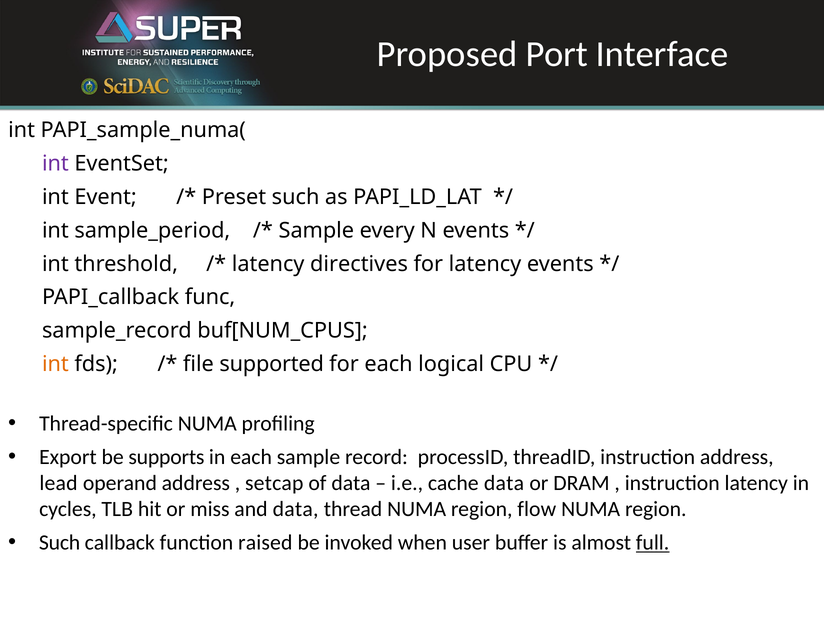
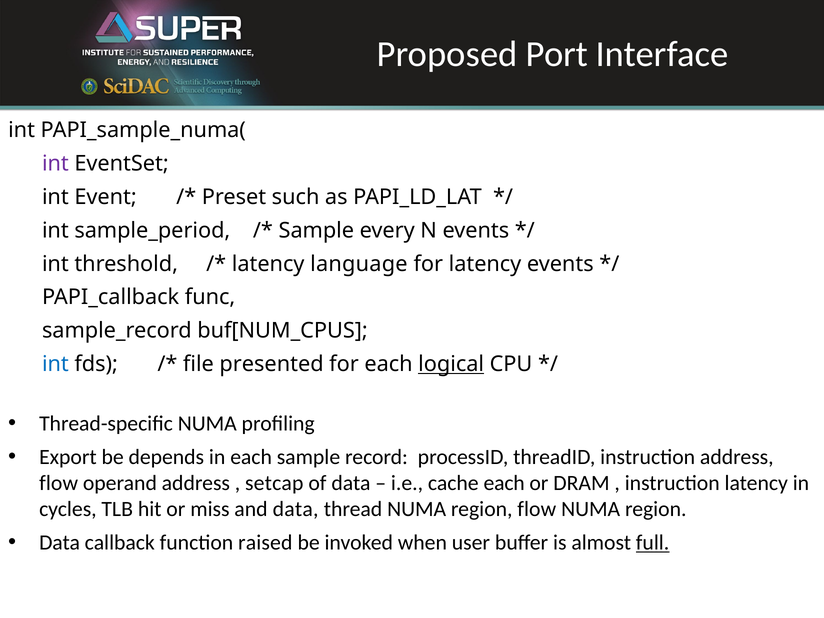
directives: directives -> language (359, 264)
int colour: orange -> blue (55, 364)
supported: supported -> presented (272, 364)
logical underline: none -> present (451, 364)
supports: supports -> depends (166, 457)
lead: lead -> flow (59, 483)
cache data: data -> each (504, 483)
Such: Such -> Data (60, 543)
